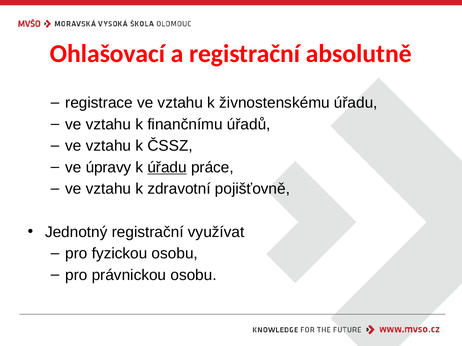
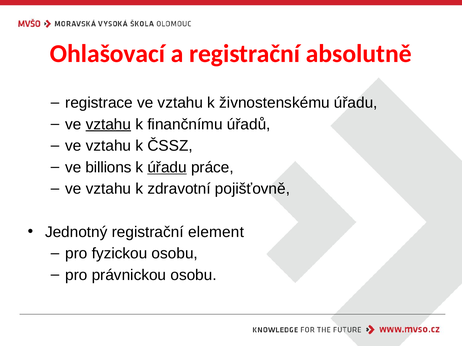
vztahu underline: none -> present (108, 125)
úpravy: úpravy -> billions (109, 168)
využívat: využívat -> element (216, 232)
